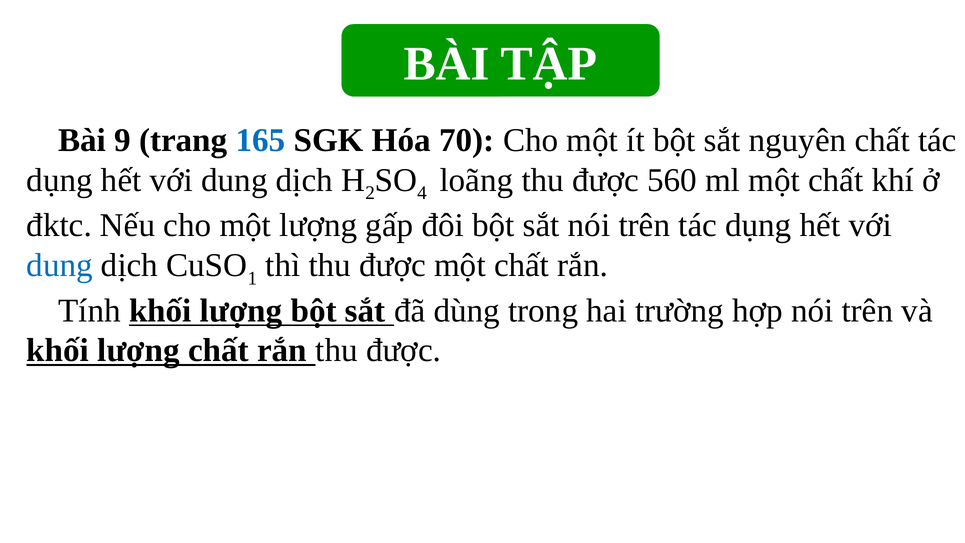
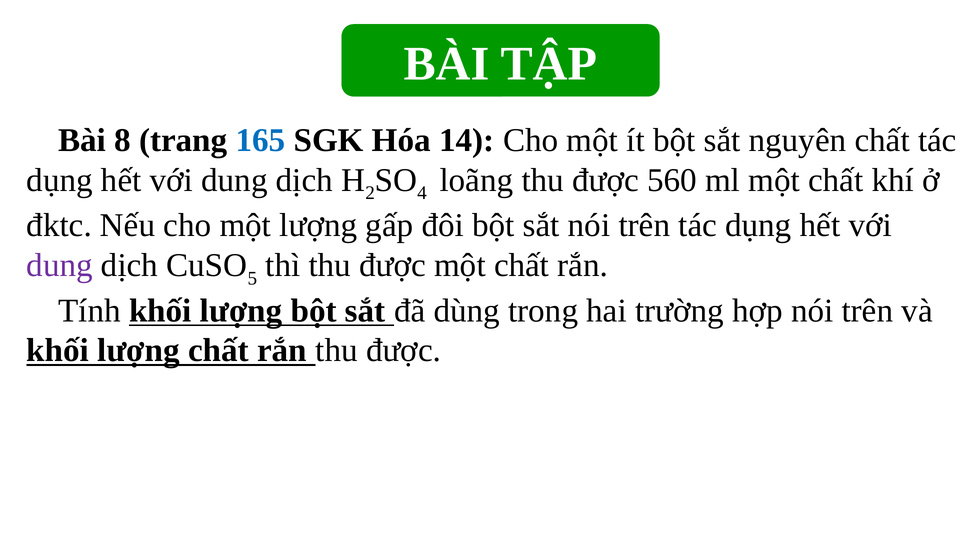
9: 9 -> 8 (123, 140)
70: 70 -> 14 (467, 140)
dung colour: blue -> purple (60, 265)
1: 1 -> 5 (252, 278)
